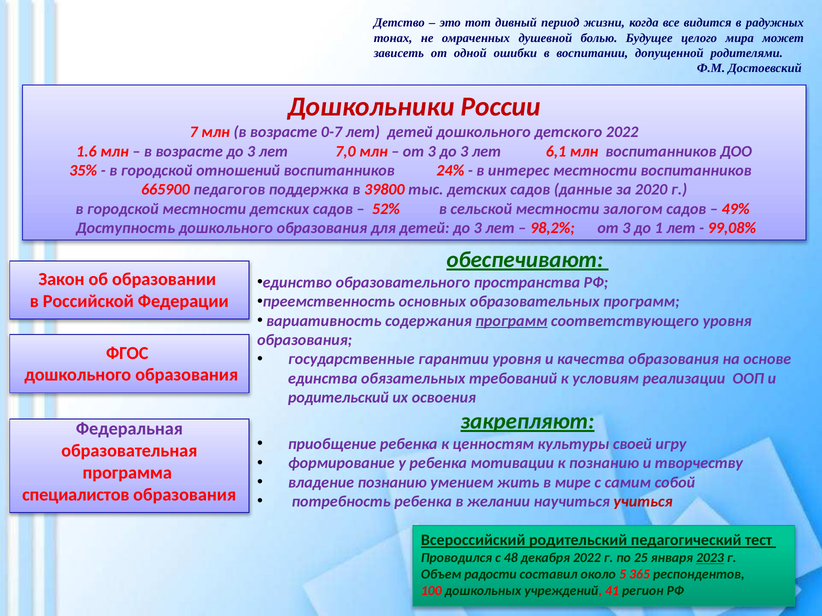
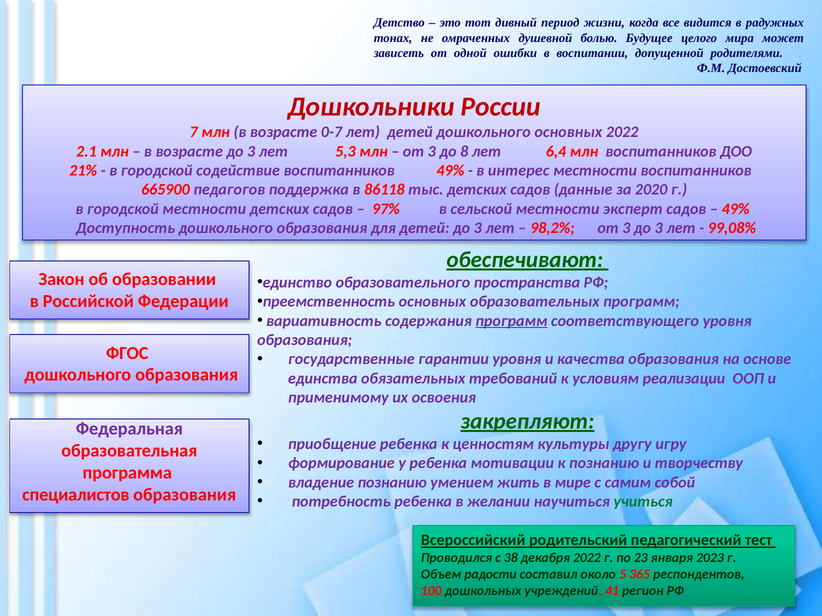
дошкольного детского: детского -> основных (568, 132)
1.6: 1.6 -> 2.1 (86, 151)
7,0: 7,0 -> 5,3 (345, 151)
3 до 3: 3 -> 8 (464, 151)
6,1: 6,1 -> 6,4 (556, 151)
35%: 35% -> 21% (83, 171)
отношений: отношений -> содействие (238, 171)
воспитанников 24%: 24% -> 49% (450, 171)
39800: 39800 -> 86118 (384, 190)
52%: 52% -> 97% (386, 209)
залогом: залогом -> эксперт (633, 209)
3 до 1: 1 -> 3 (659, 228)
родительский: родительский -> применимому (338, 398)
своей: своей -> другу (632, 444)
учиться colour: red -> green (643, 502)
48: 48 -> 38 (511, 558)
25: 25 -> 23 (641, 558)
2023 underline: present -> none (710, 558)
